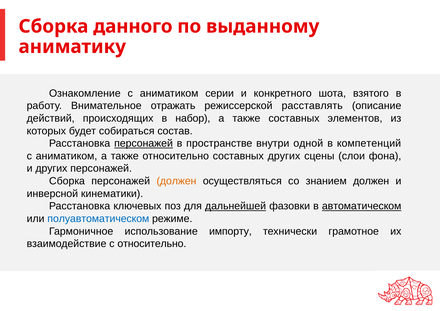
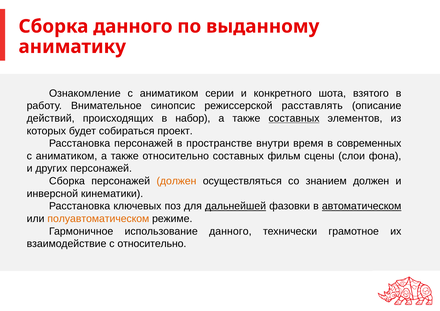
отражать: отражать -> синопсис (173, 106)
составных underline: none -> present (294, 118)
состав: состав -> проект (175, 131)
персонажей underline: present -> none (144, 143)
одной: одной -> время (308, 143)
компетенций: компетенций -> современных (369, 143)
составных других: других -> фильм (284, 156)
полуавтоматическом colour: blue -> orange (98, 219)
использование импорту: импорту -> данного (230, 231)
